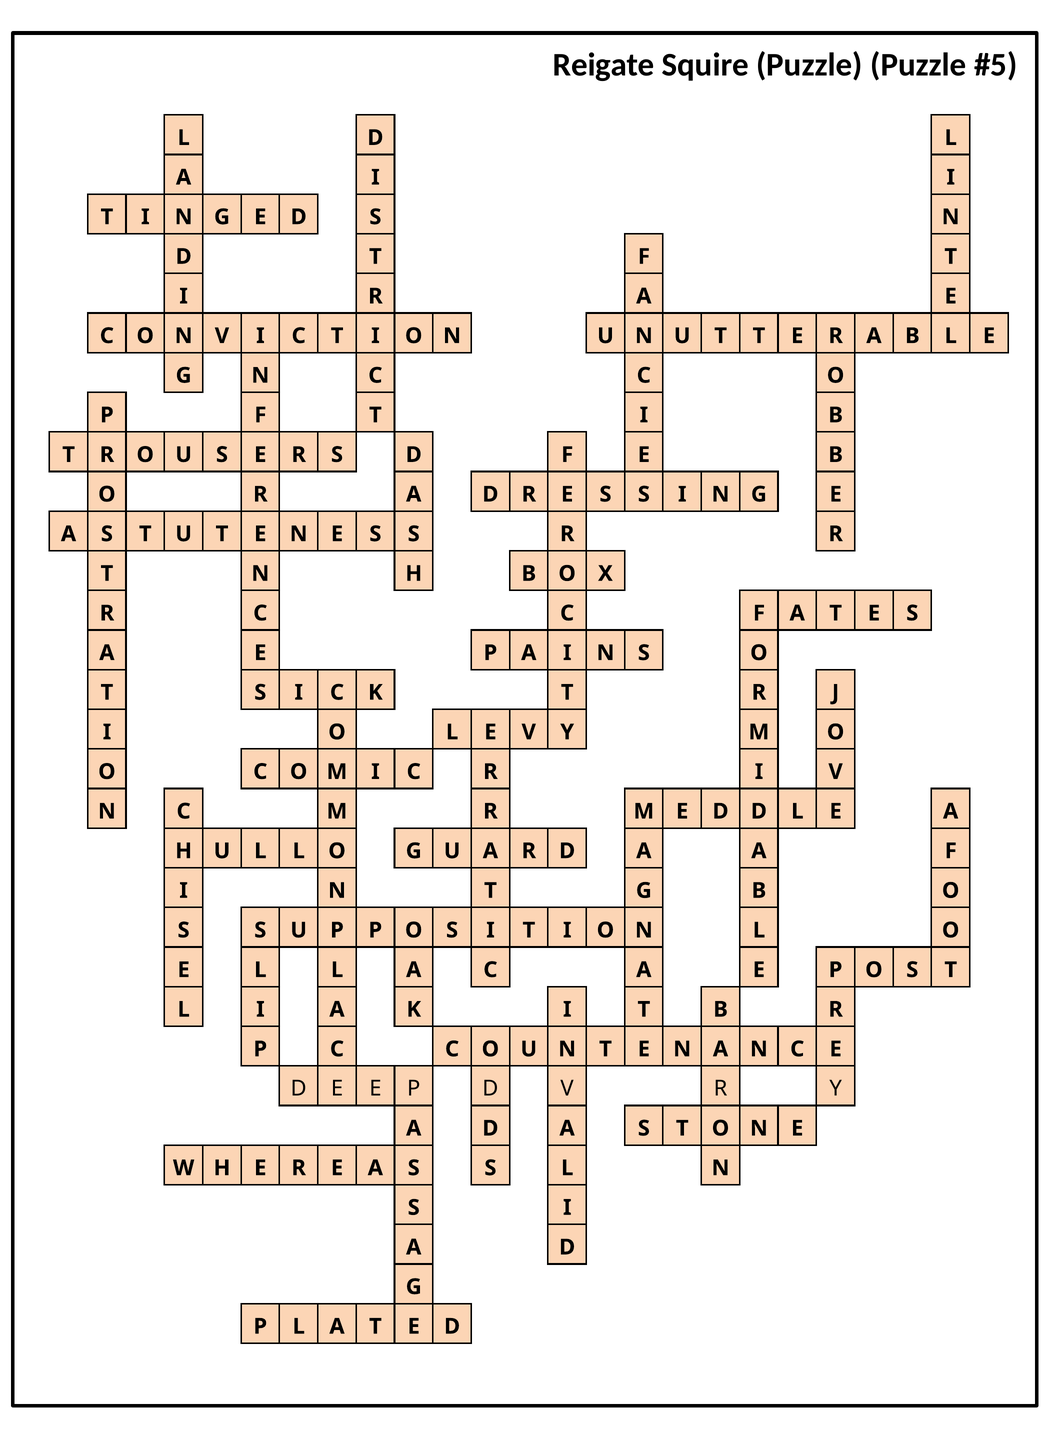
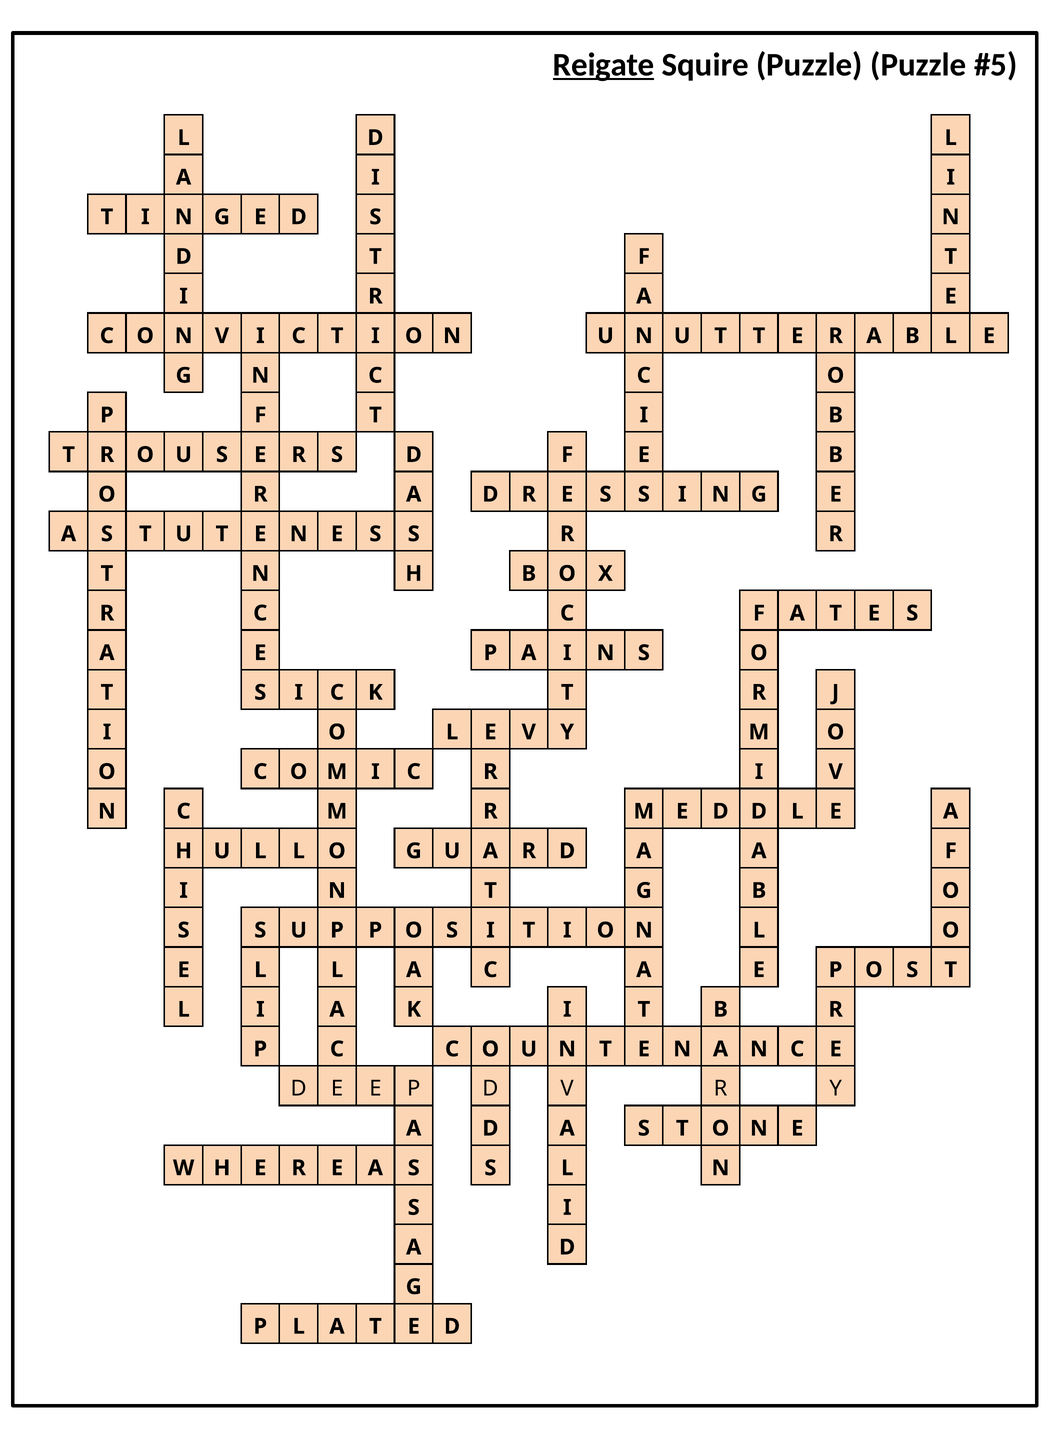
Reigate underline: none -> present (604, 65)
